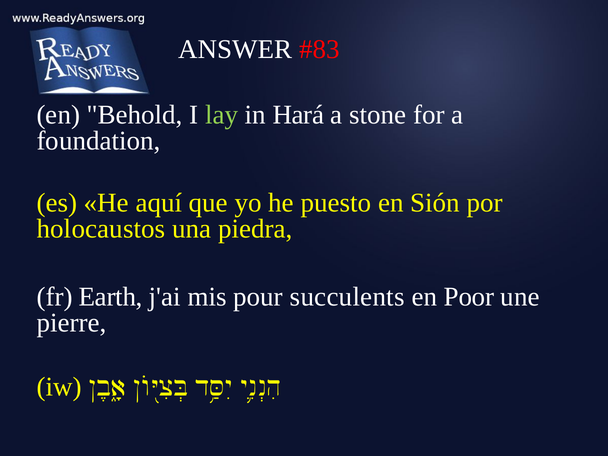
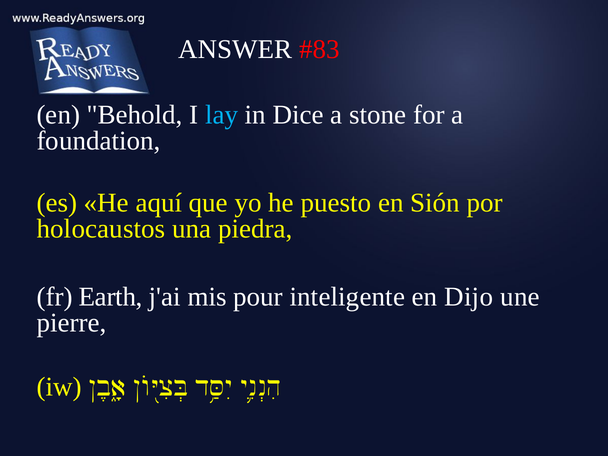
lay colour: light green -> light blue (222, 115)
Hará: Hará -> Dice (298, 115)
succulents: succulents -> inteligente (347, 297)
Poor: Poor -> Dijo (469, 297)
